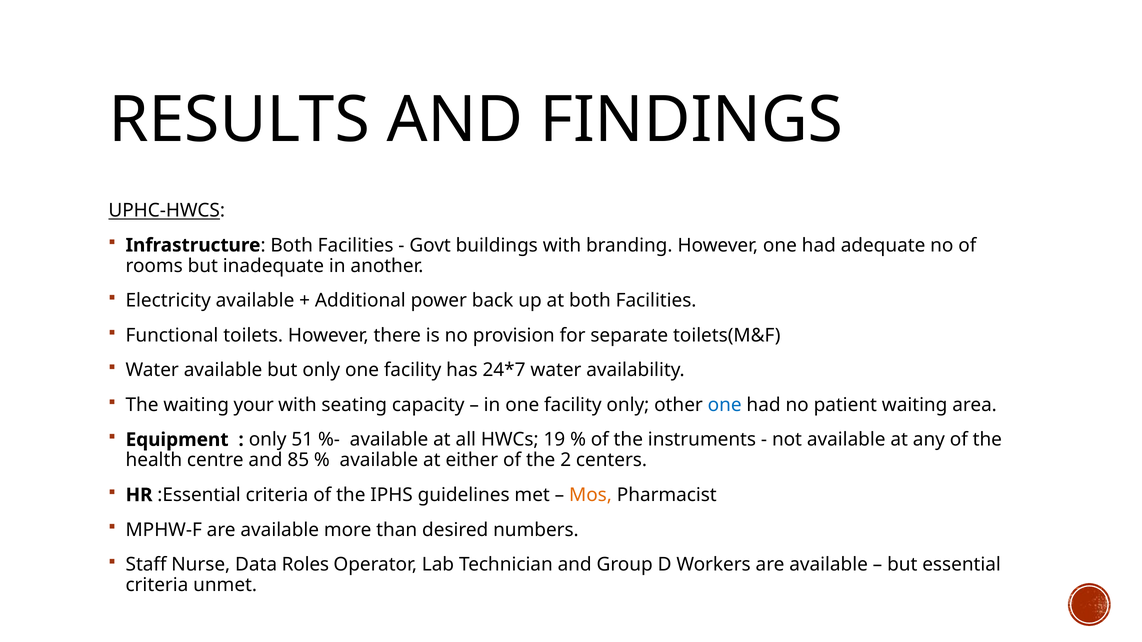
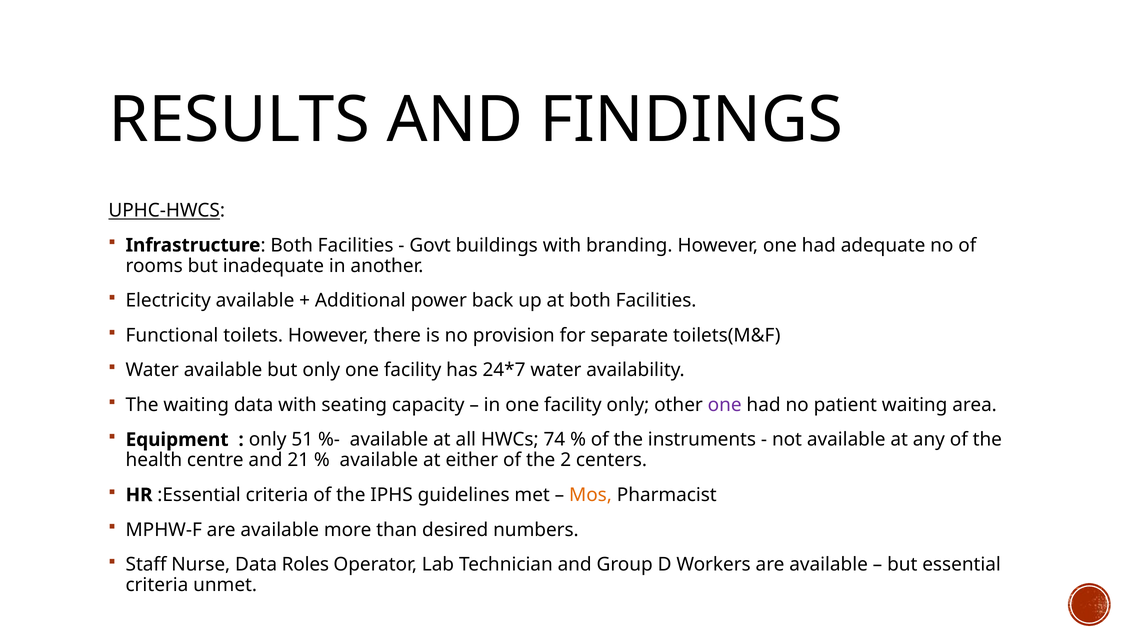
waiting your: your -> data (254, 405)
one colour: blue -> purple (725, 405)
19: 19 -> 74 (554, 440)
85: 85 -> 21 (298, 460)
